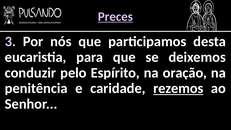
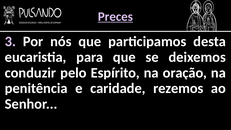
rezemos underline: present -> none (178, 88)
